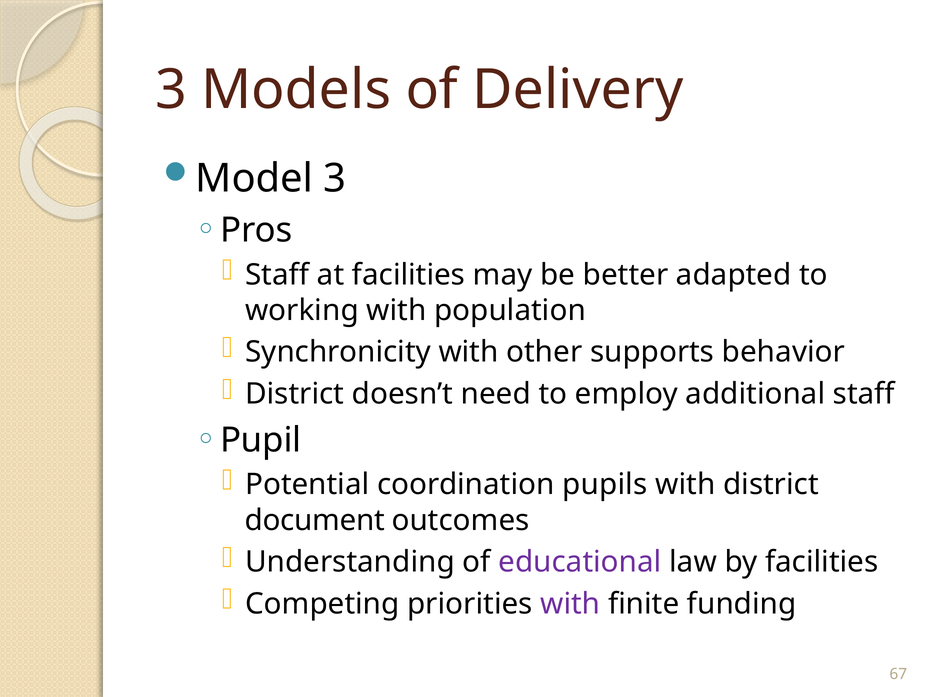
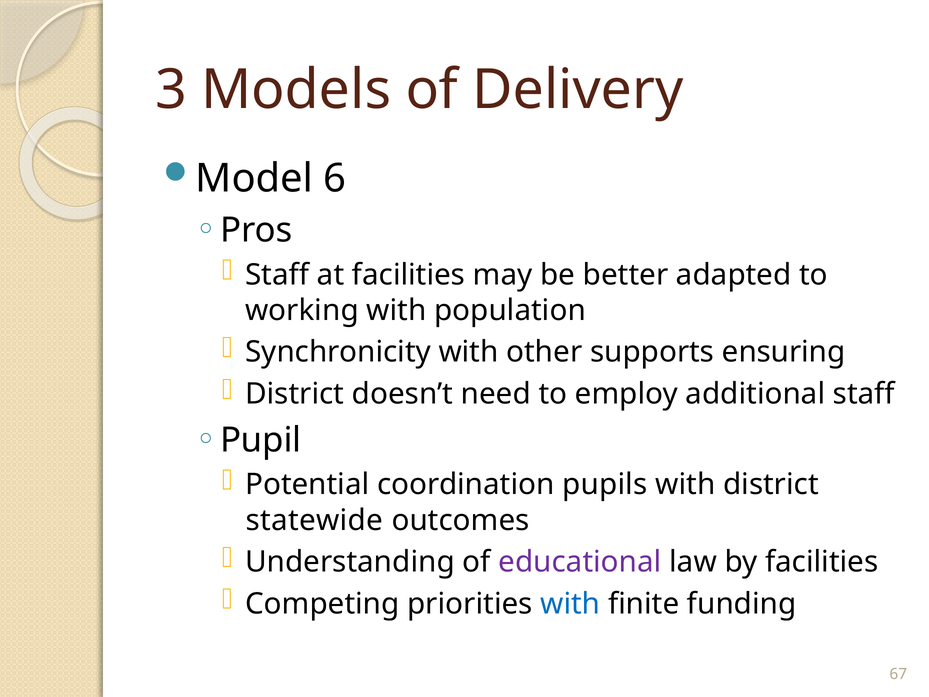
Model 3: 3 -> 6 (335, 178)
behavior: behavior -> ensuring (784, 352)
document: document -> statewide (314, 520)
with colour: purple -> blue (570, 604)
